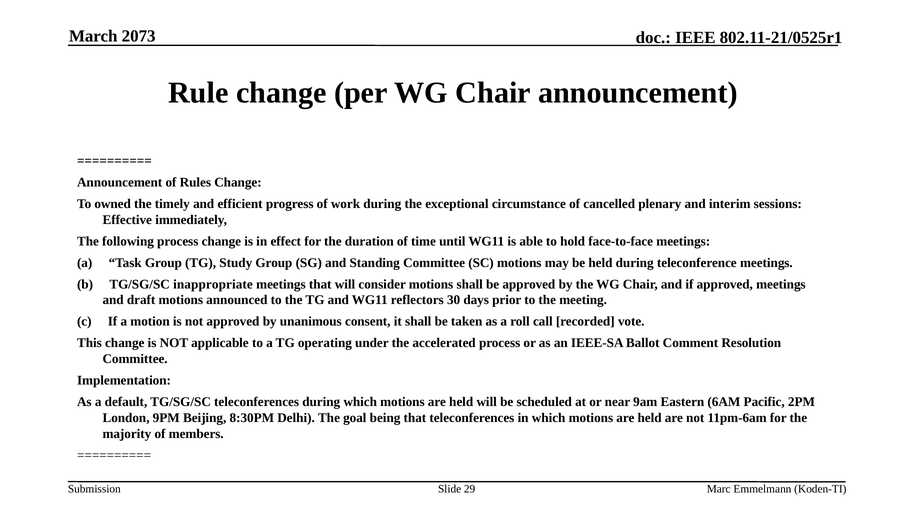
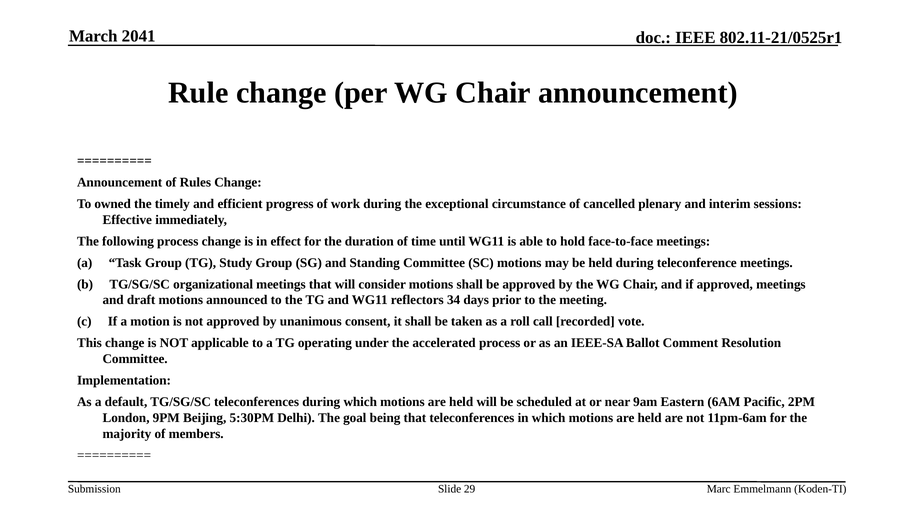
2073: 2073 -> 2041 (139, 36)
inappropriate: inappropriate -> organizational (213, 284)
30: 30 -> 34 (454, 300)
8:30PM: 8:30PM -> 5:30PM (252, 418)
